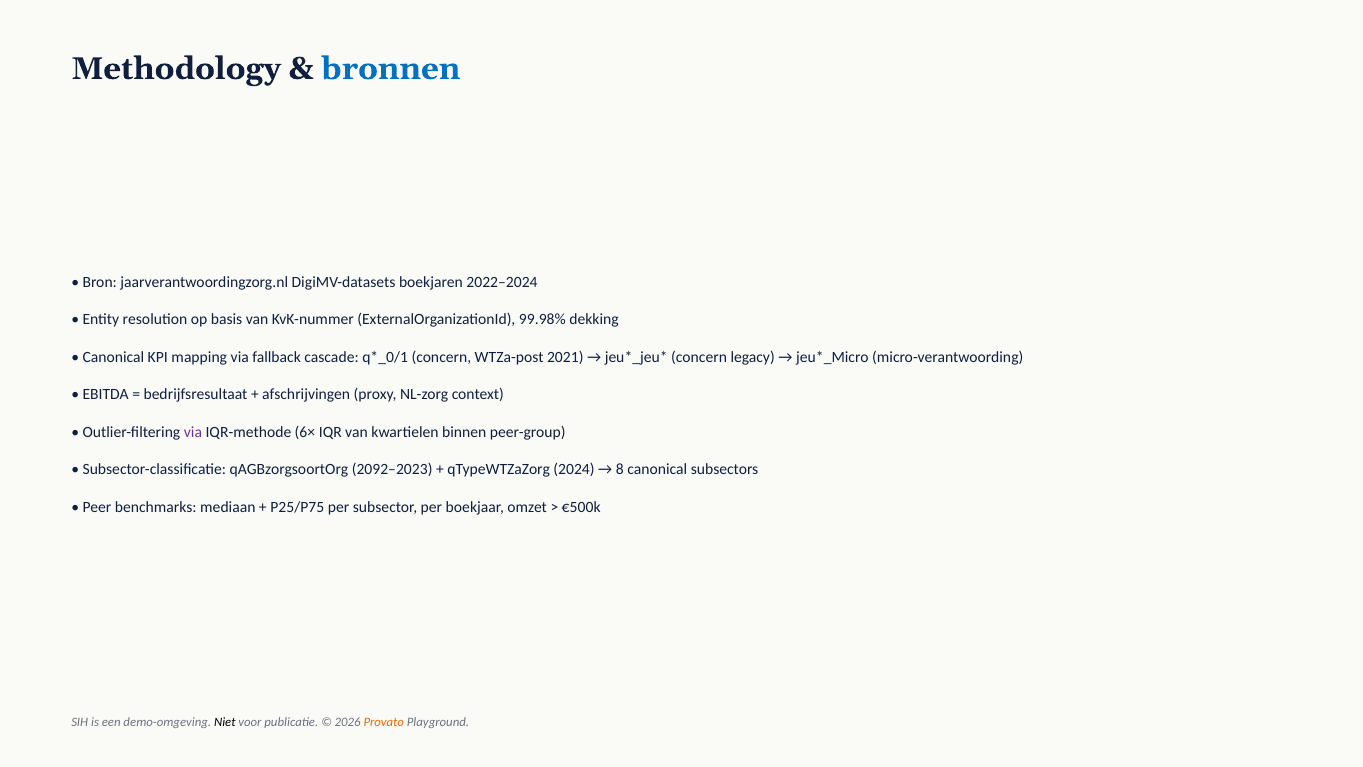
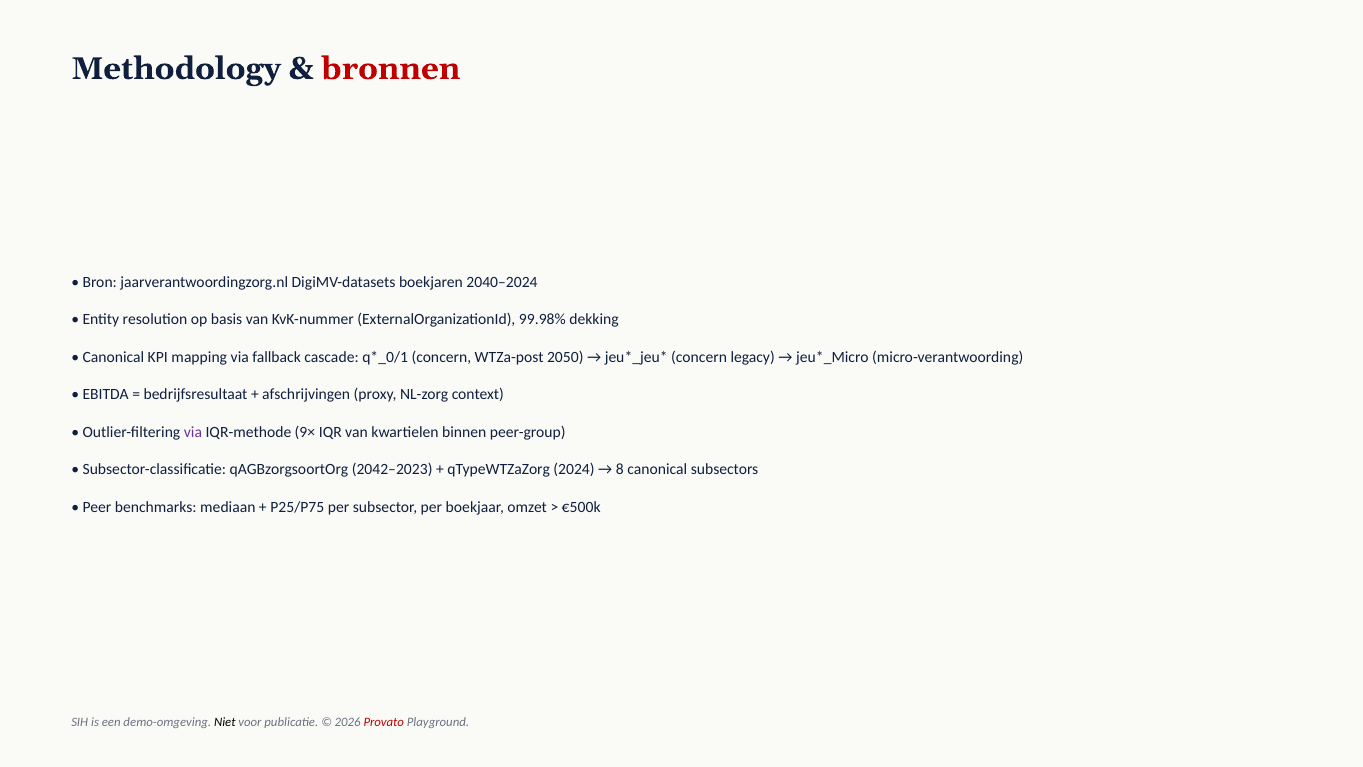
bronnen colour: blue -> red (391, 69)
2022–2024: 2022–2024 -> 2040–2024 (502, 282)
2021: 2021 -> 2050 (565, 357)
6×: 6× -> 9× (305, 432)
2092–2023: 2092–2023 -> 2042–2023 (392, 470)
Provato colour: orange -> red (384, 722)
